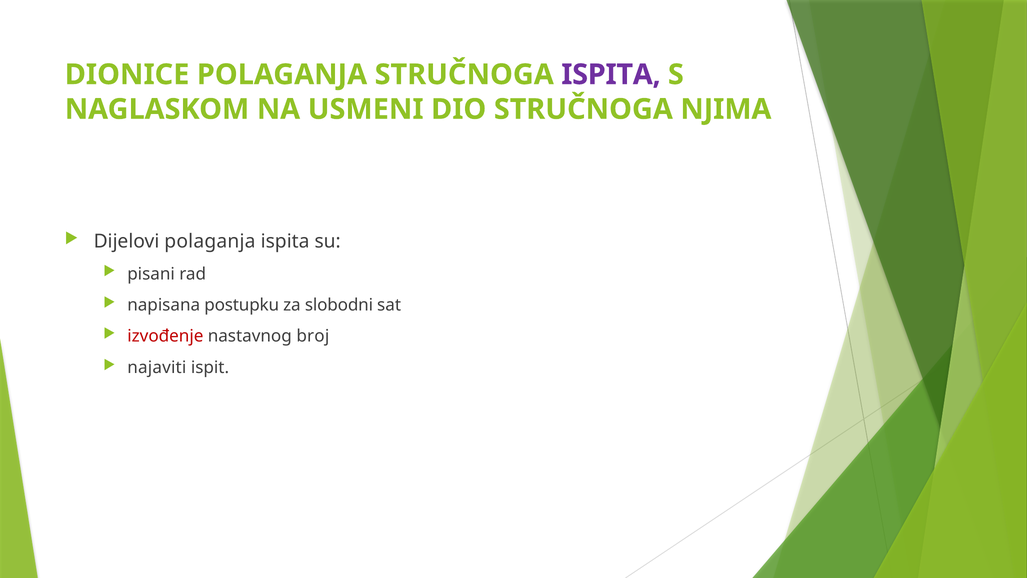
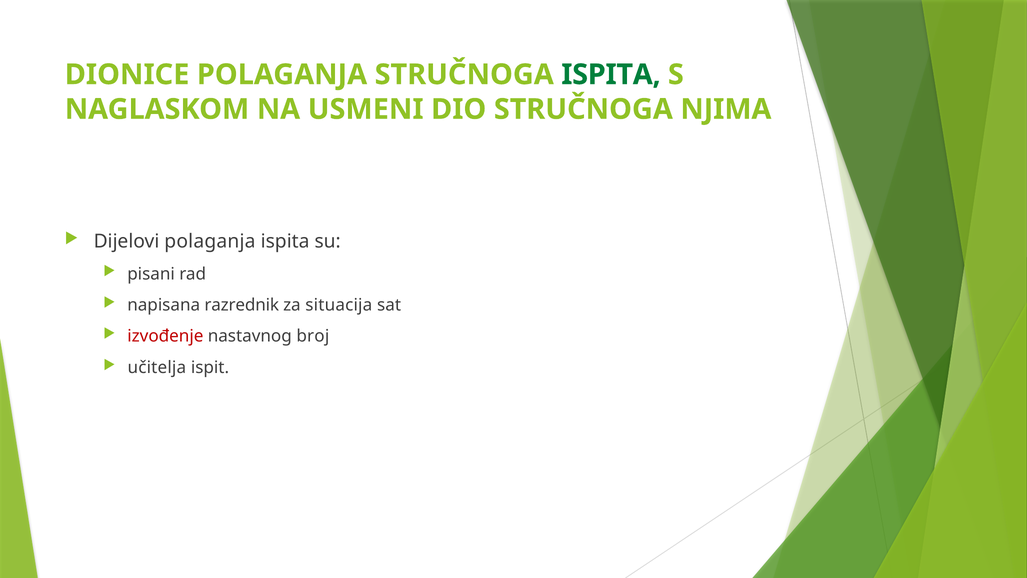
ISPITA colour: purple -> green (611, 75)
postupku: postupku -> razrednik (242, 305)
slobodni: slobodni -> situacija (339, 305)
najaviti: najaviti -> učitelja (157, 367)
